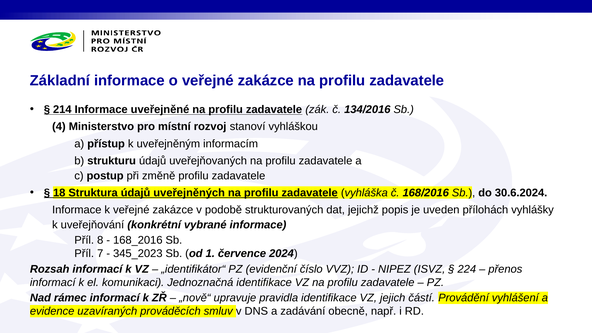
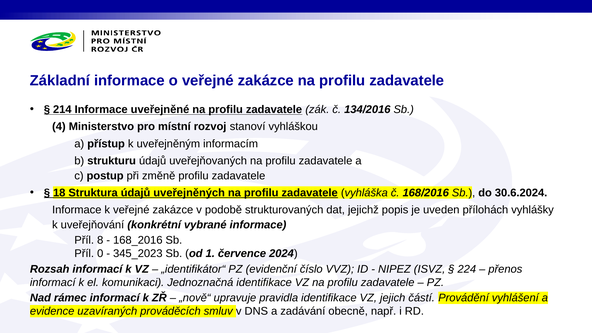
7: 7 -> 0 (100, 254)
